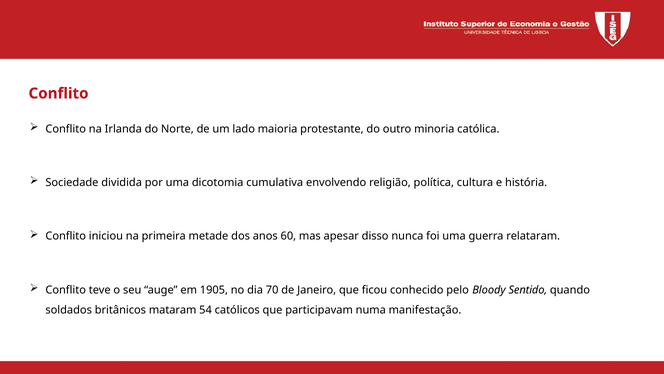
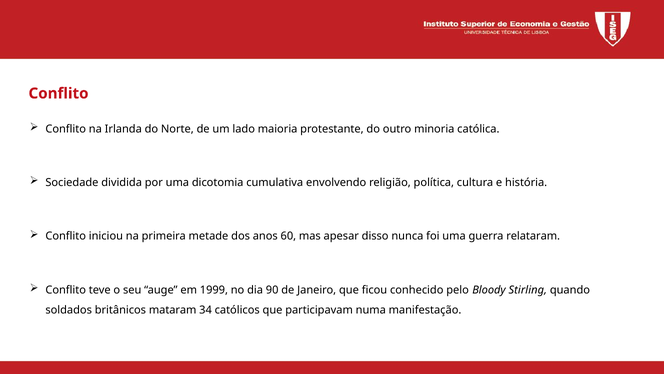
1905: 1905 -> 1999 (214, 290)
70: 70 -> 90 (272, 290)
Sentido: Sentido -> Stirling (528, 290)
54: 54 -> 34 (206, 309)
